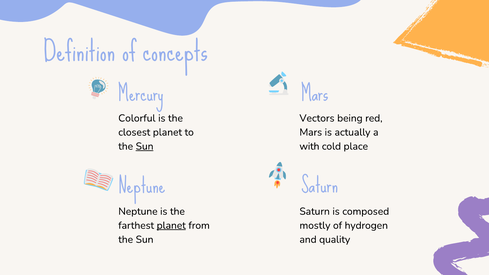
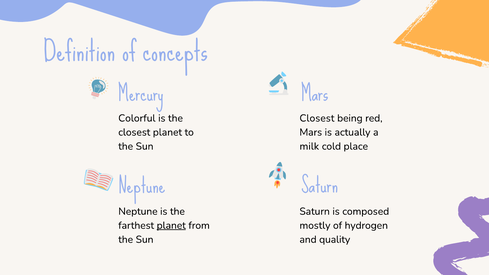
Vectors: Vectors -> Closest (317, 118)
Sun underline: present -> none (145, 146)
with: with -> milk (309, 146)
